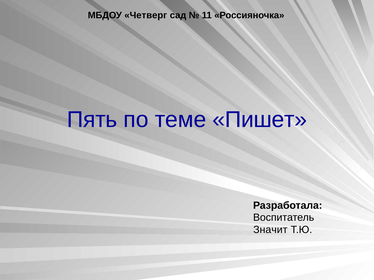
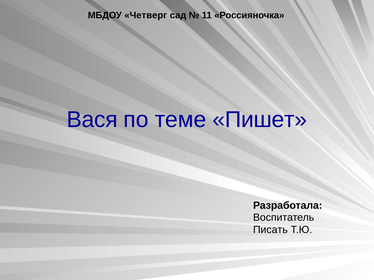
Пять: Пять -> Вася (92, 120)
Значит: Значит -> Писать (270, 230)
